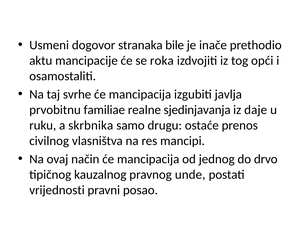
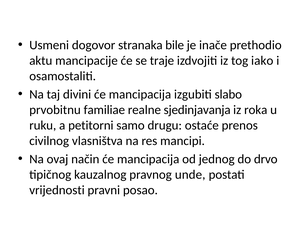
roka: roka -> traje (162, 61)
opći: opći -> iako (262, 61)
svrhe: svrhe -> divini (77, 94)
javlja: javlja -> slabo (228, 94)
daje: daje -> roka (256, 110)
skrbnika: skrbnika -> petitorni (91, 125)
